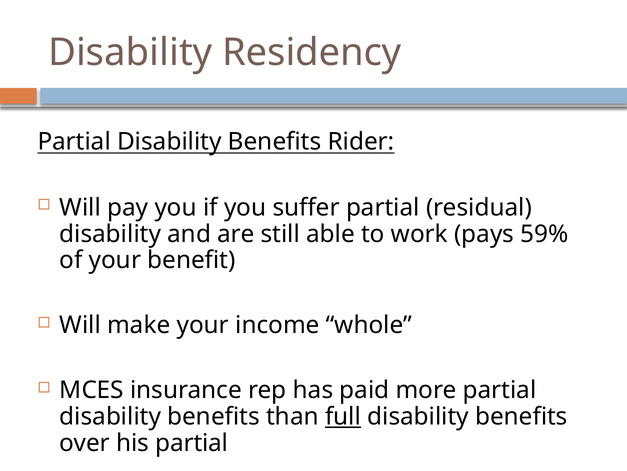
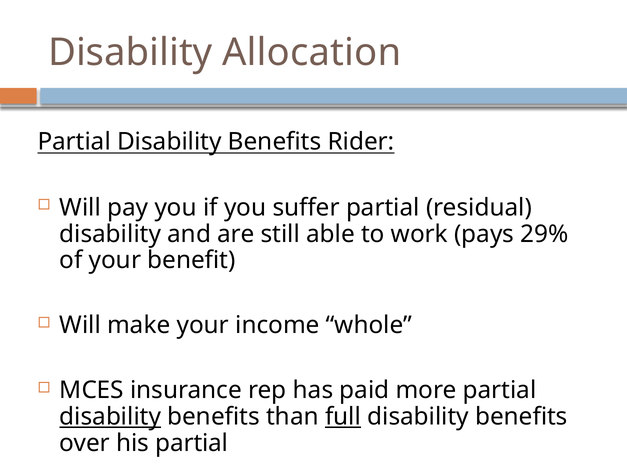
Residency: Residency -> Allocation (312, 52)
59%: 59% -> 29% (544, 234)
disability underline: none -> present (110, 416)
